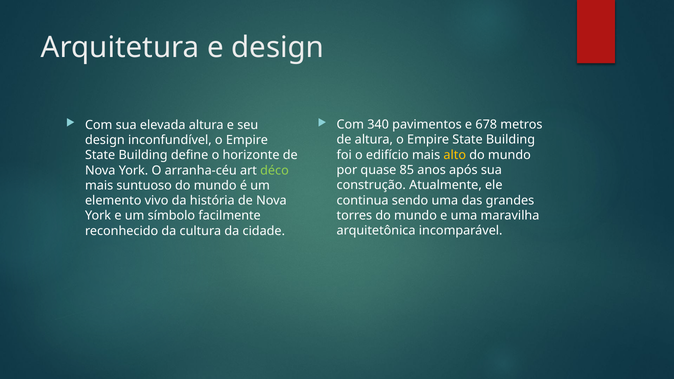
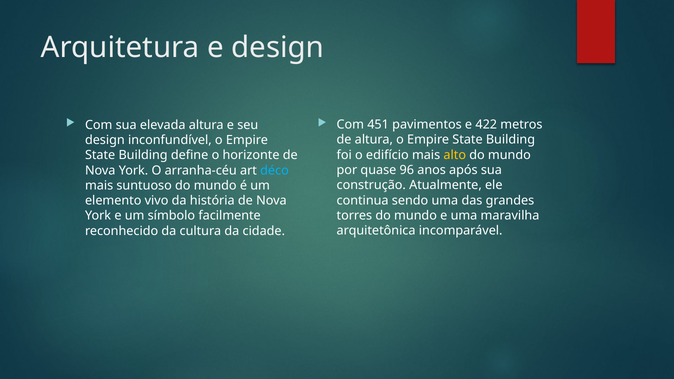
340: 340 -> 451 (378, 125)
678: 678 -> 422 (486, 125)
85: 85 -> 96 (407, 170)
déco colour: light green -> light blue (274, 170)
